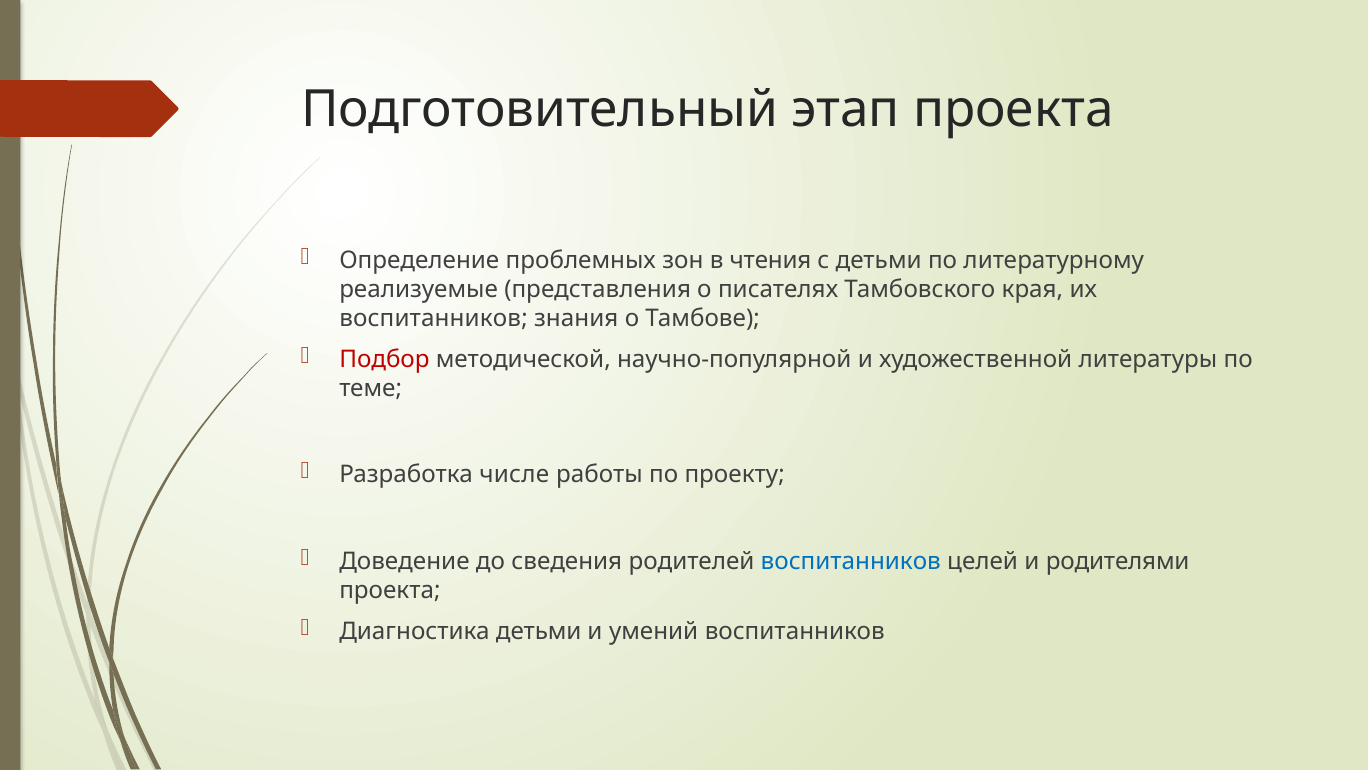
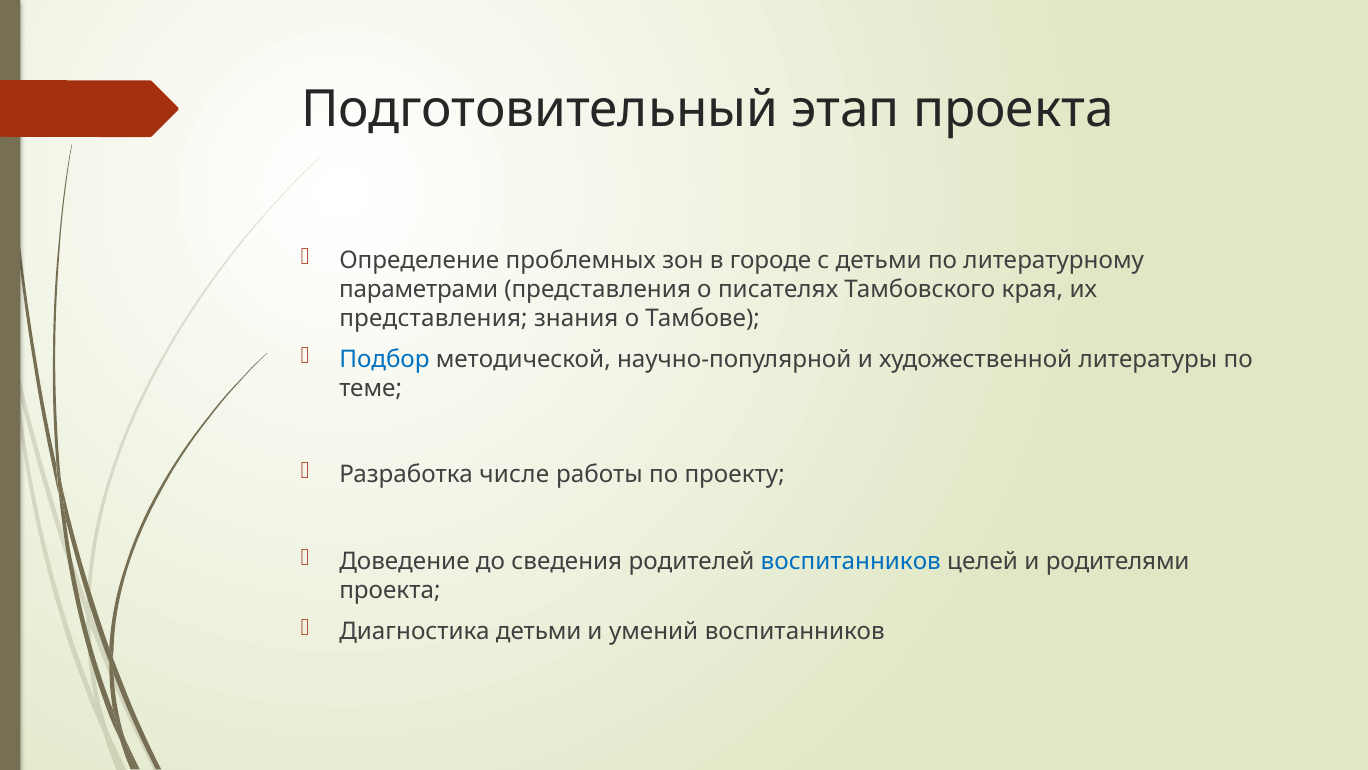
чтения: чтения -> городе (770, 260)
реализуемые: реализуемые -> параметрами (419, 289)
воспитанников: воспитанников -> представления (433, 318)
Подбор colour: red -> blue (384, 360)
